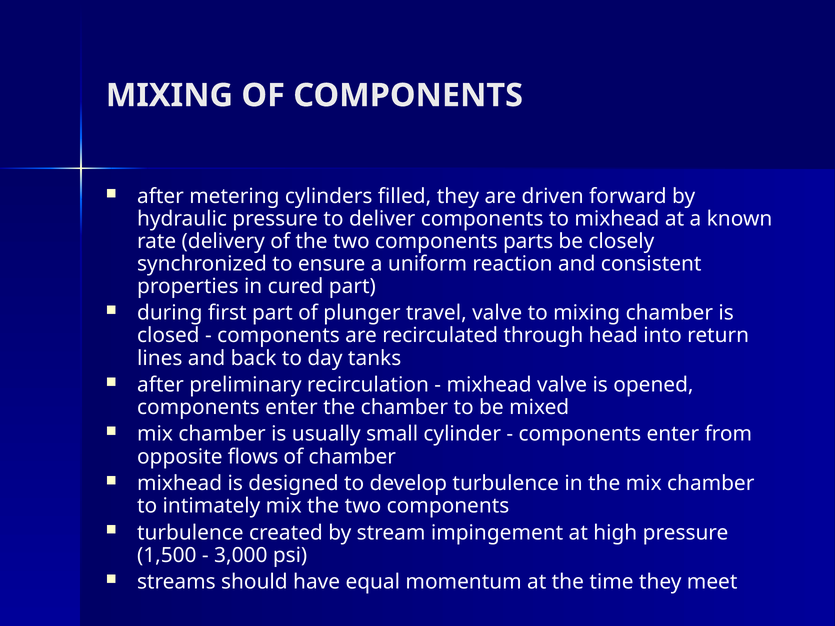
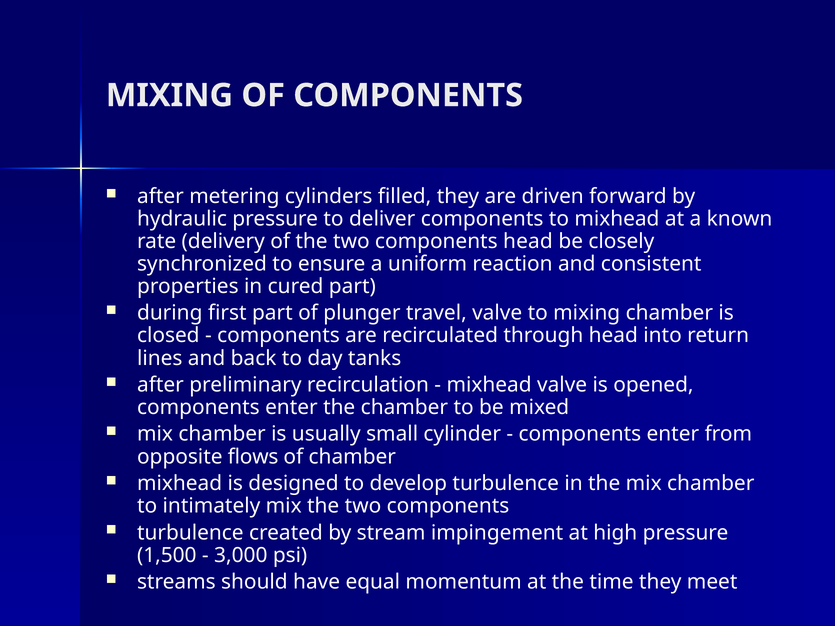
components parts: parts -> head (528, 241)
